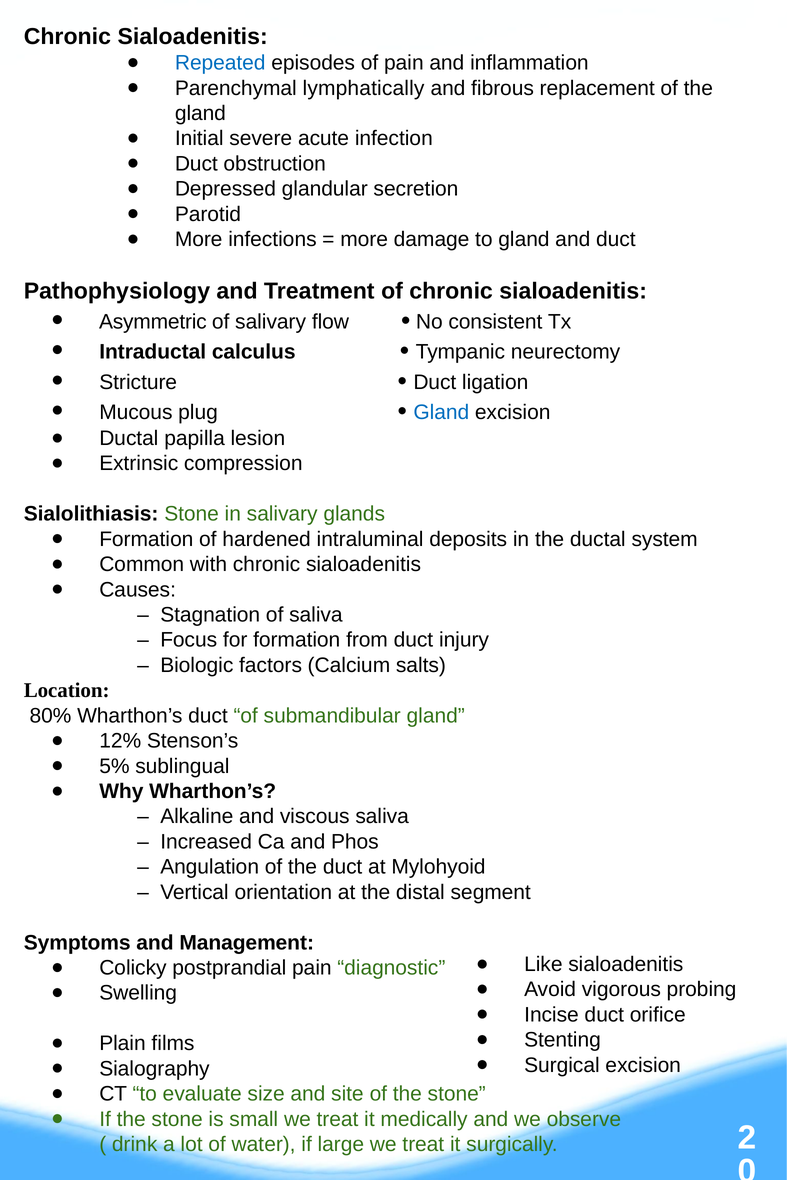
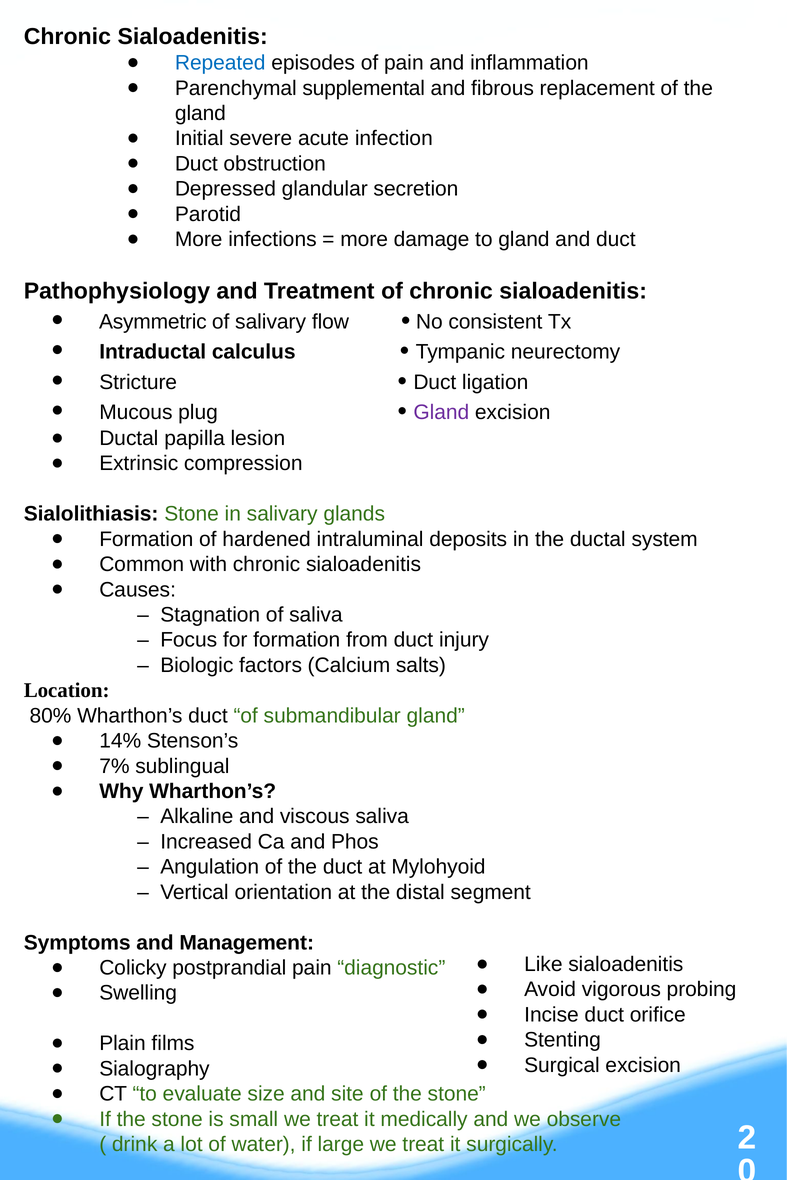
lymphatically: lymphatically -> supplemental (364, 88)
Gland colour: blue -> purple (441, 412)
12%: 12% -> 14% (120, 741)
5%: 5% -> 7% (115, 766)
